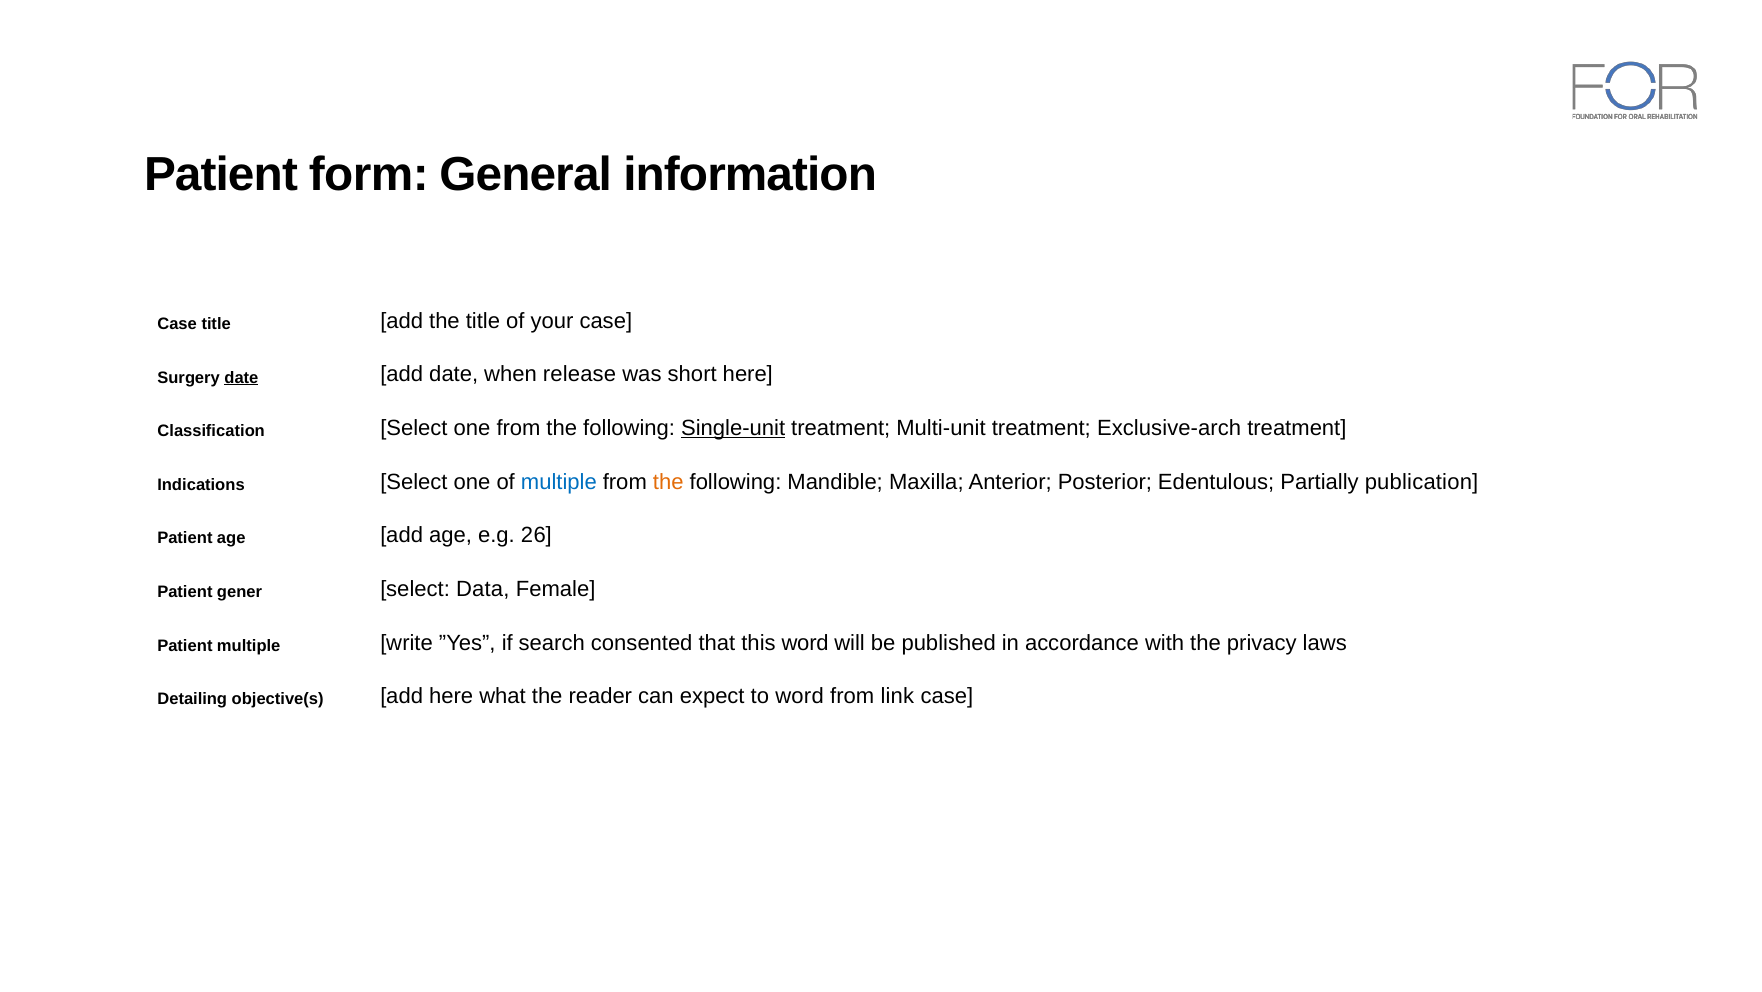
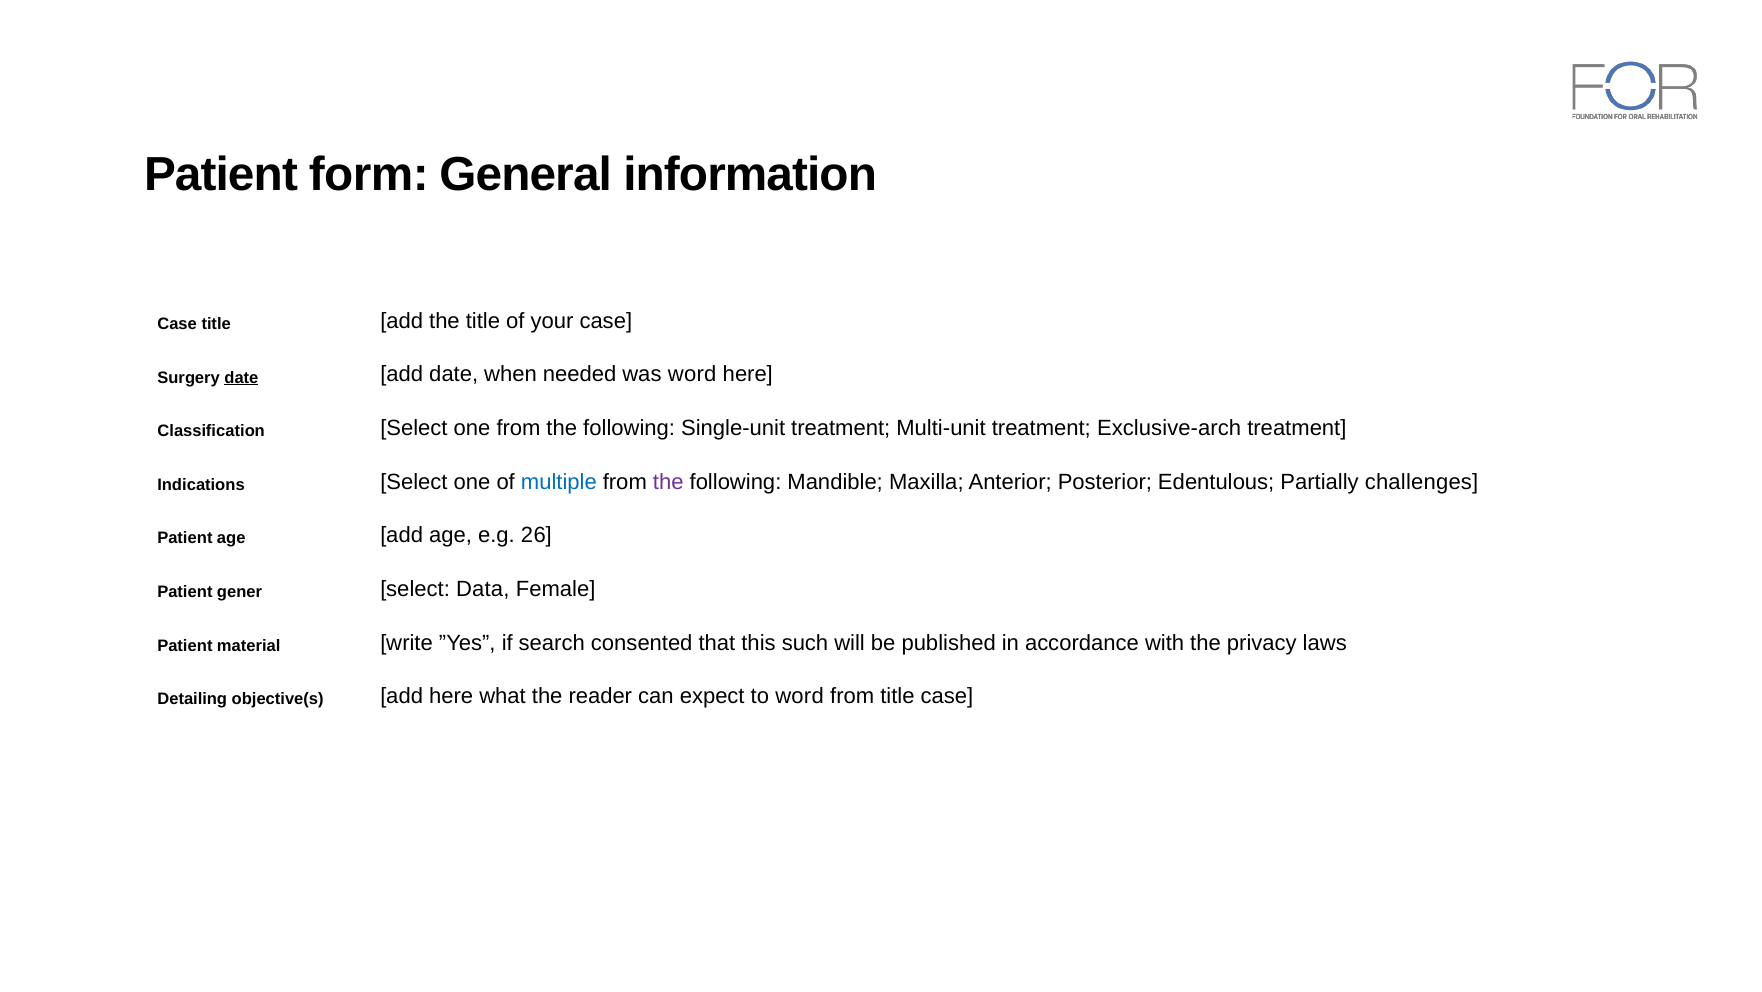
release: release -> needed (580, 375)
was short: short -> word (692, 375)
Single-unit underline: present -> none (733, 428)
the colour: orange -> purple (668, 482)
publication: publication -> challenges (1422, 482)
Patient multiple: multiple -> material (249, 646)
this word: word -> such (805, 643)
from link: link -> title (897, 697)
